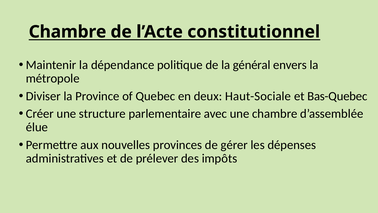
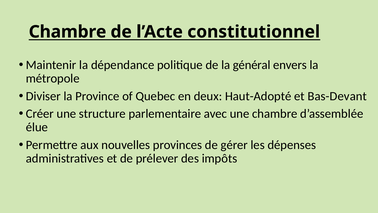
Haut-Sociale: Haut-Sociale -> Haut-Adopté (258, 96)
Bas-Quebec: Bas-Quebec -> Bas-Devant (337, 96)
